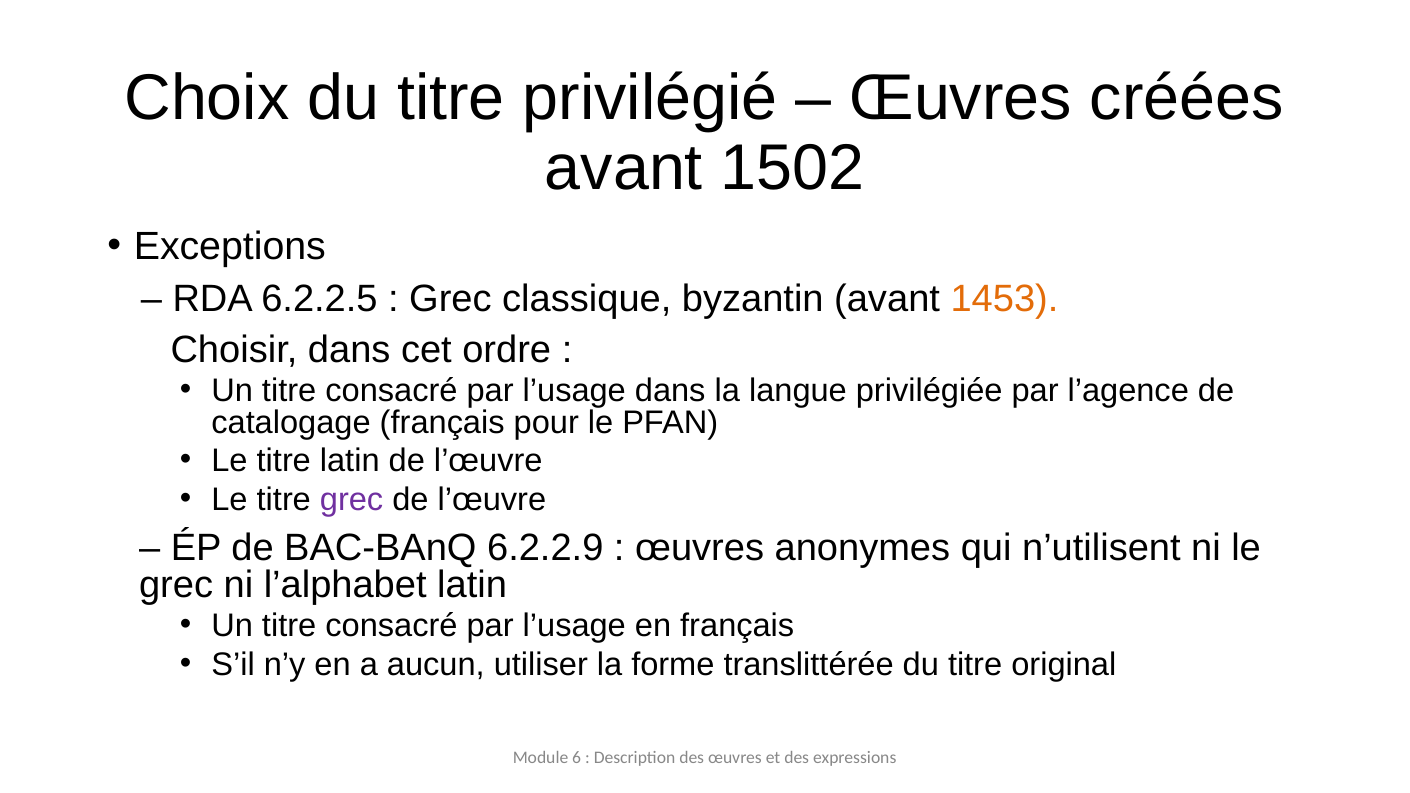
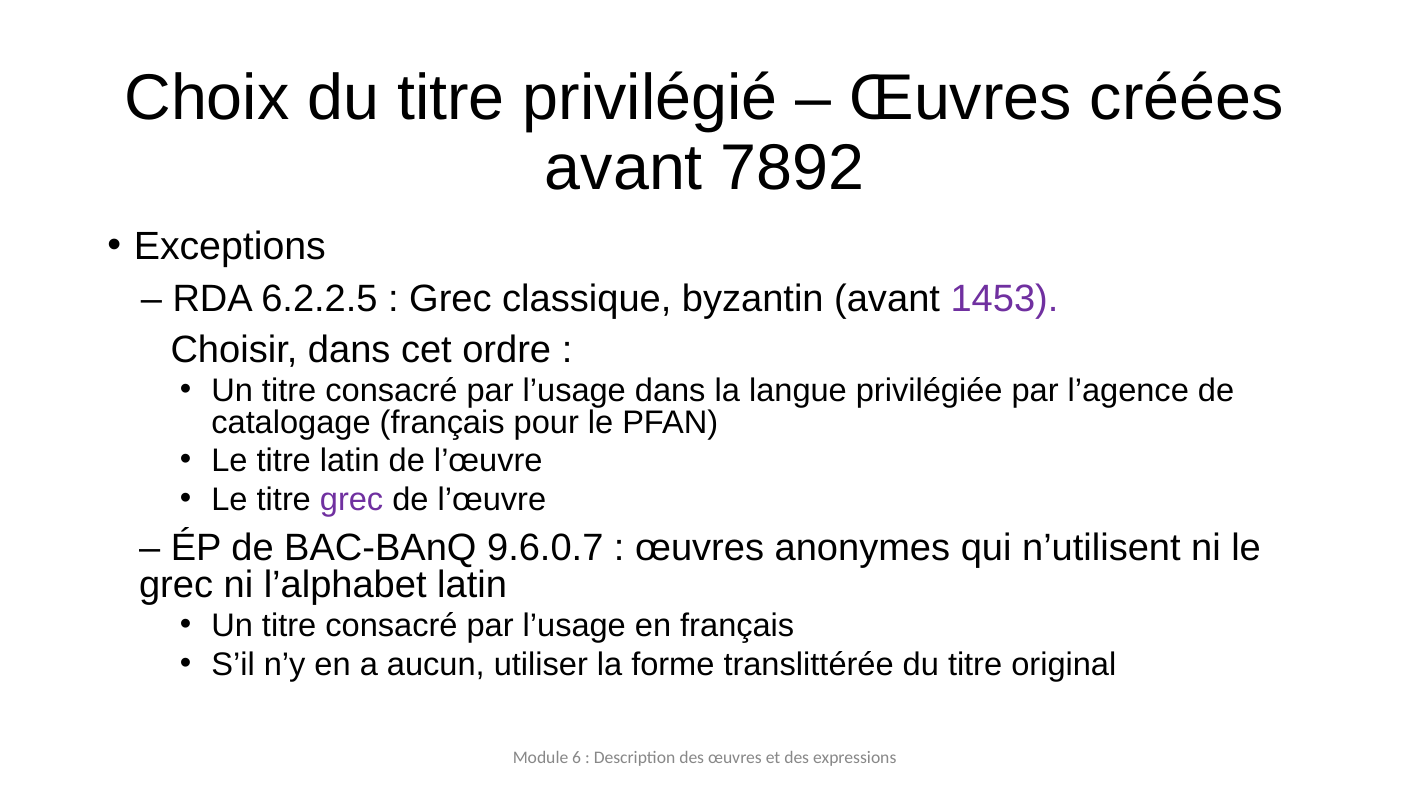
1502: 1502 -> 7892 (793, 168)
1453 colour: orange -> purple (1004, 299)
6.2.2.9: 6.2.2.9 -> 9.6.0.7 (545, 548)
